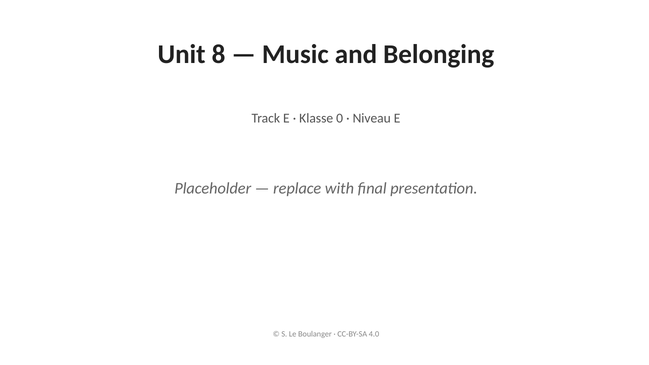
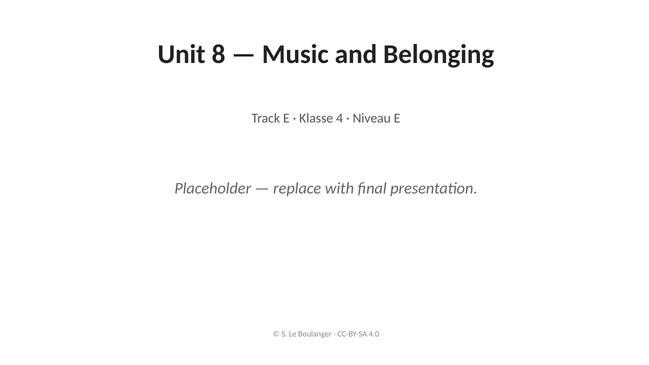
0: 0 -> 4 (340, 119)
